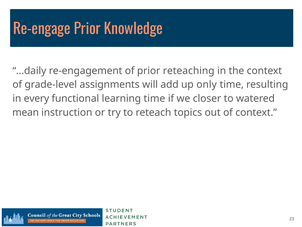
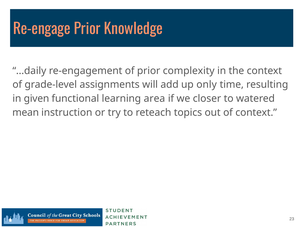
reteaching: reteaching -> complexity (189, 71)
every: every -> given (36, 98)
learning time: time -> area (154, 98)
